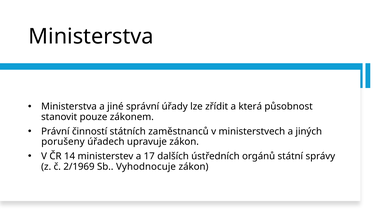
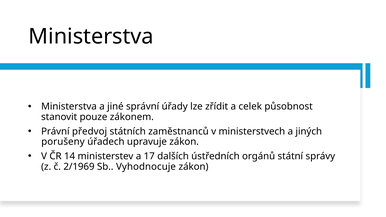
která: která -> celek (250, 107)
činností: činností -> předvoj (90, 131)
